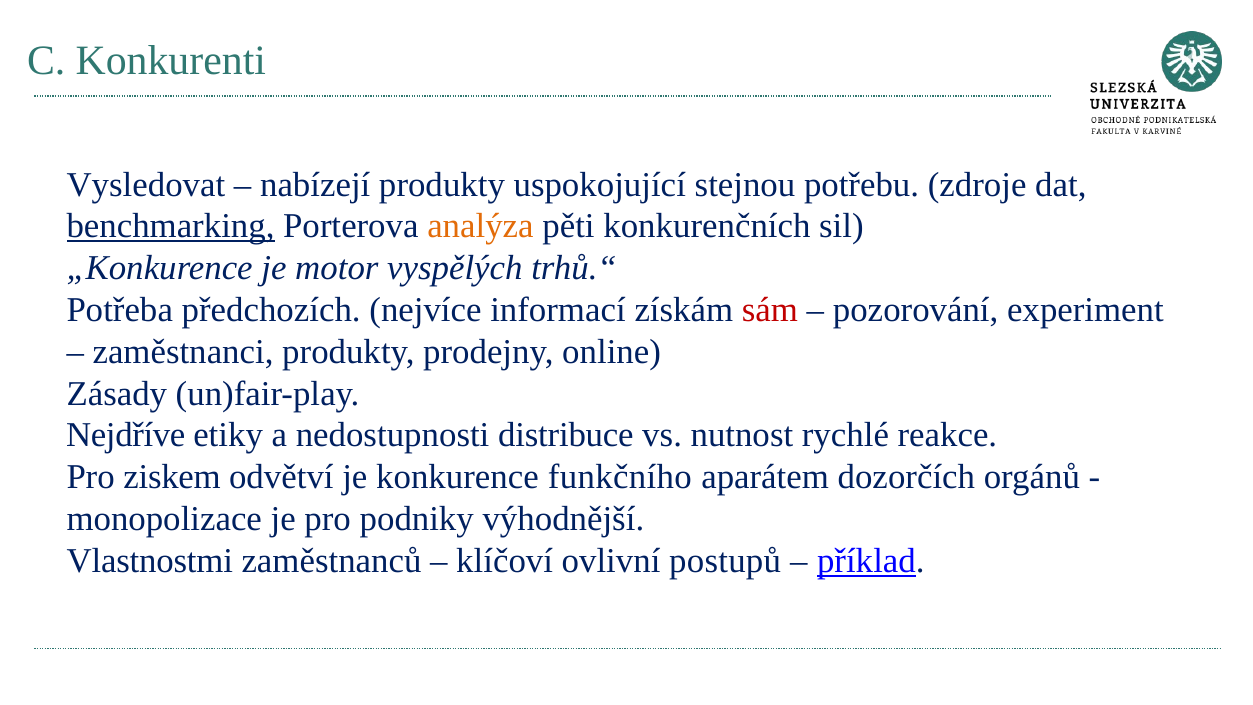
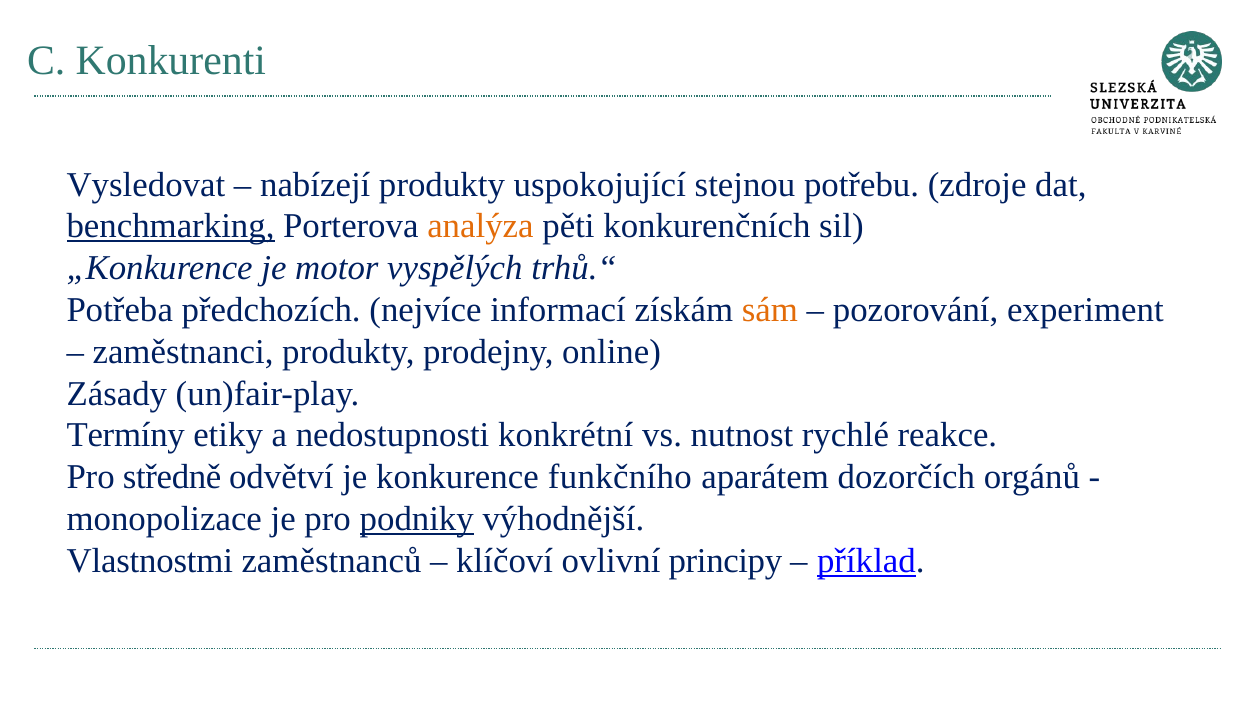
sám colour: red -> orange (770, 310)
Nejdříve: Nejdříve -> Termíny (126, 435)
distribuce: distribuce -> konkrétní (566, 435)
ziskem: ziskem -> středně (172, 477)
podniky underline: none -> present (417, 519)
postupů: postupů -> principy (725, 561)
